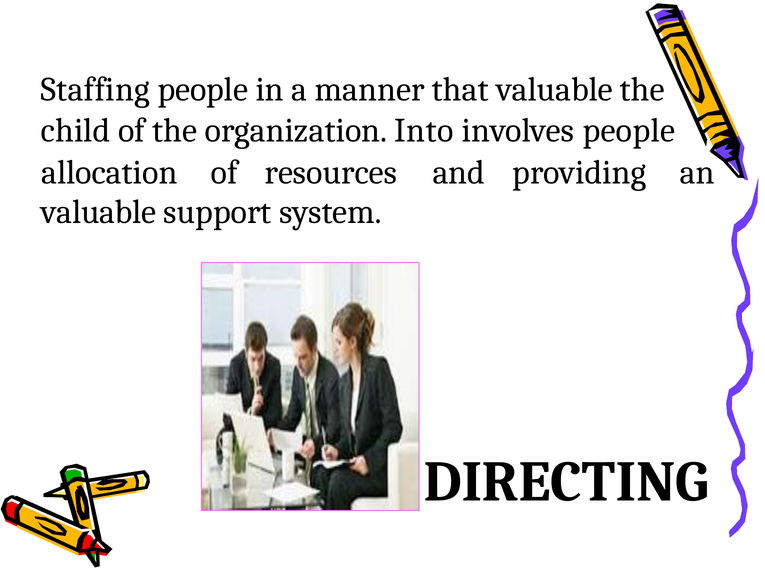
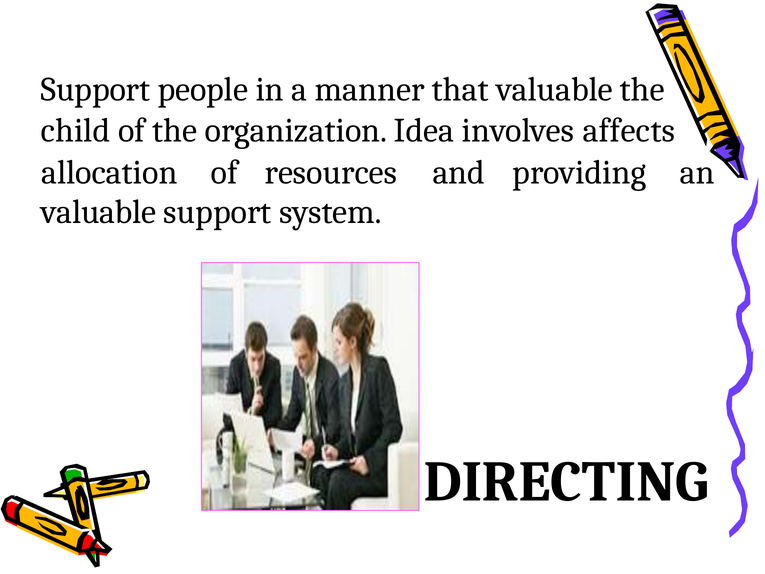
Staffing: Staffing -> Support (95, 90)
Into: Into -> Idea (424, 130)
involves people: people -> affects (629, 130)
